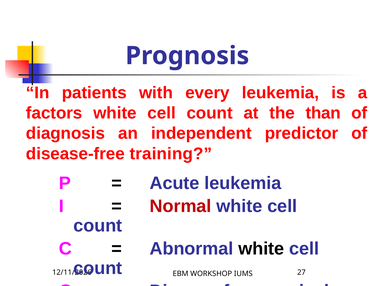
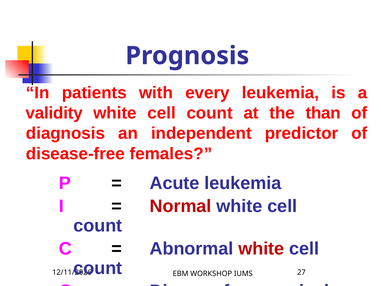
factors: factors -> validity (54, 113)
training: training -> females (171, 154)
white colour: black -> red (261, 248)
